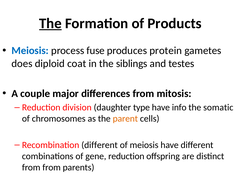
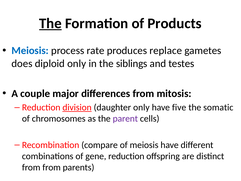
fuse: fuse -> rate (96, 51)
protein: protein -> replace (166, 51)
diploid coat: coat -> only (77, 63)
division underline: none -> present (77, 107)
daughter type: type -> only (141, 107)
info: info -> five (179, 107)
parent colour: orange -> purple (125, 118)
Recombination different: different -> compare (100, 145)
